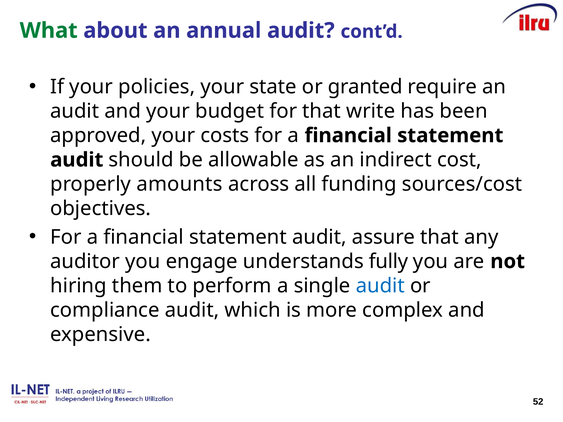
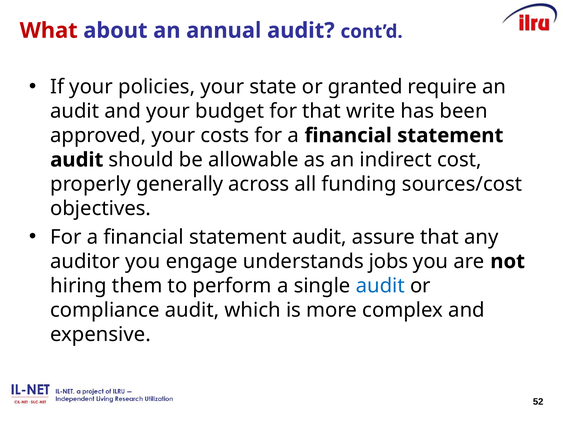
What colour: green -> red (49, 31)
amounts: amounts -> generally (180, 184)
fully: fully -> jobs (388, 262)
